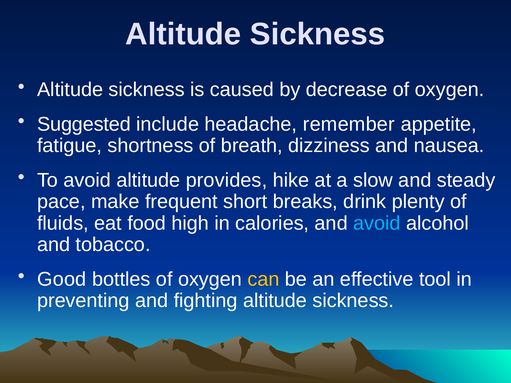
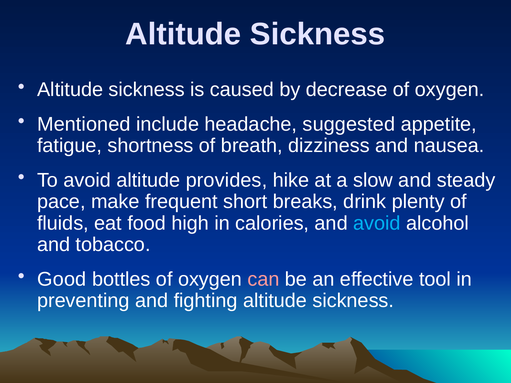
Suggested: Suggested -> Mentioned (84, 124)
remember: remember -> suggested (349, 124)
can colour: yellow -> pink (263, 279)
